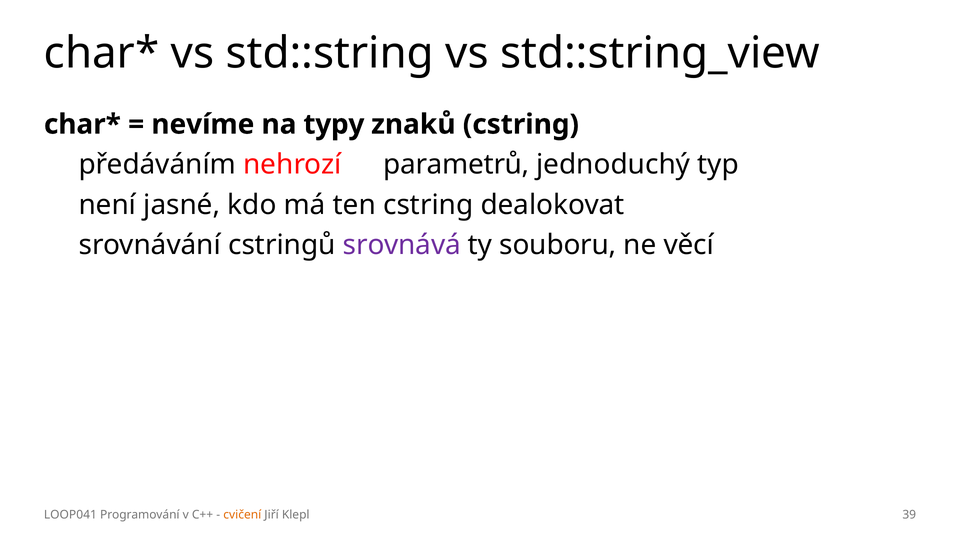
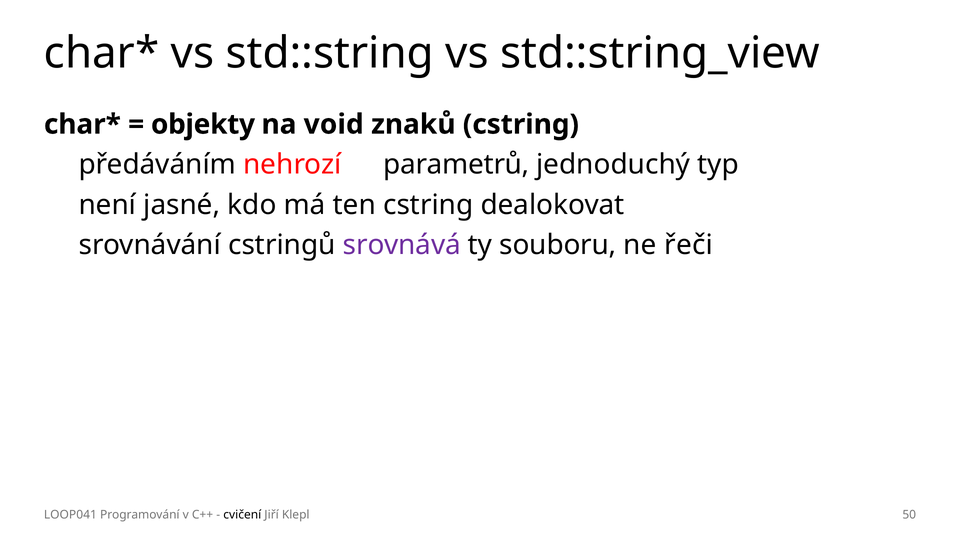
nevíme: nevíme -> objekty (203, 124)
typy: typy -> void (334, 124)
věcí: věcí -> řeči (689, 245)
cvičení colour: orange -> black (242, 515)
39: 39 -> 50 (909, 515)
